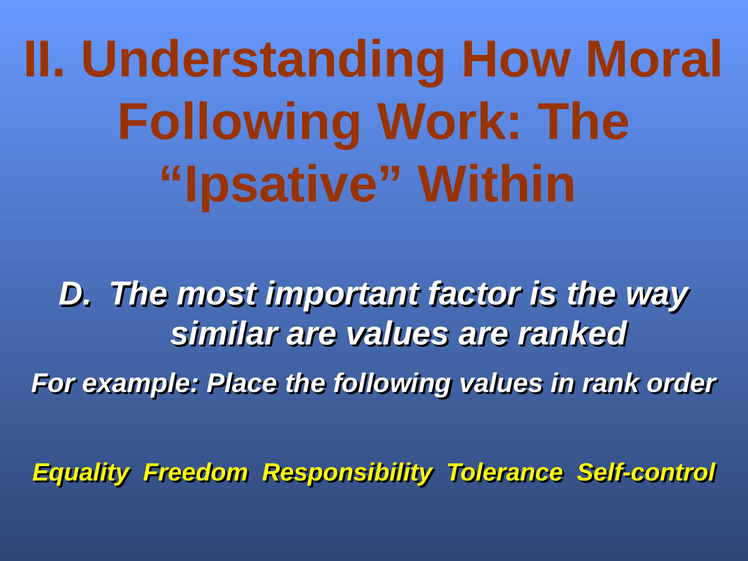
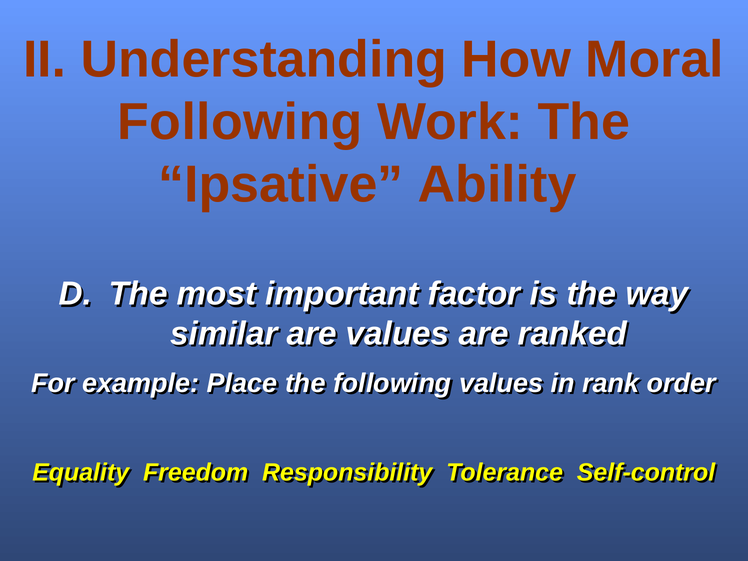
Within: Within -> Ability (497, 184)
